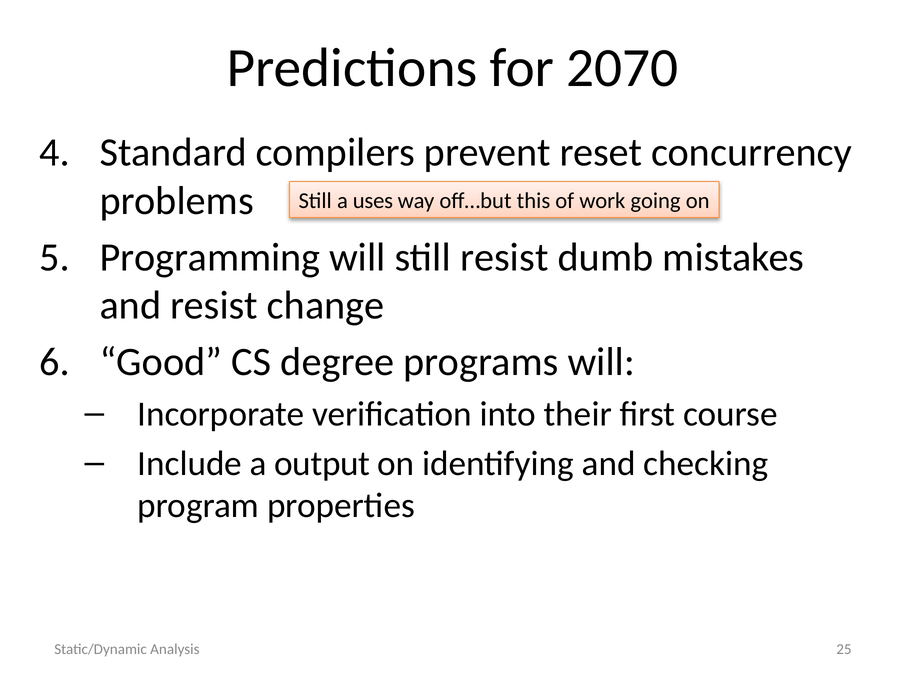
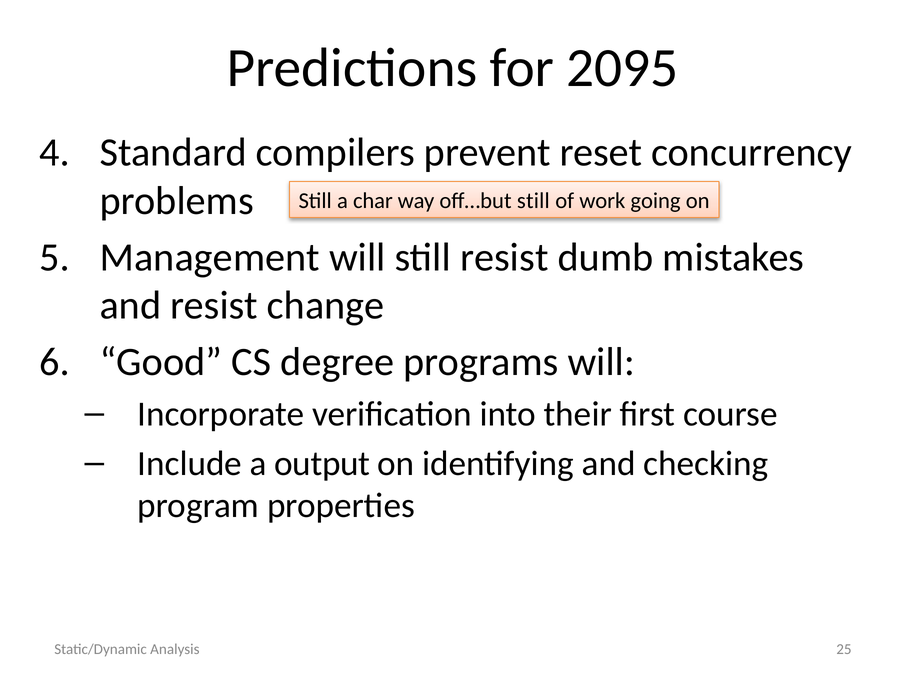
2070: 2070 -> 2095 (622, 68)
uses: uses -> char (373, 201)
off…but this: this -> still (533, 201)
Programming: Programming -> Management (210, 257)
